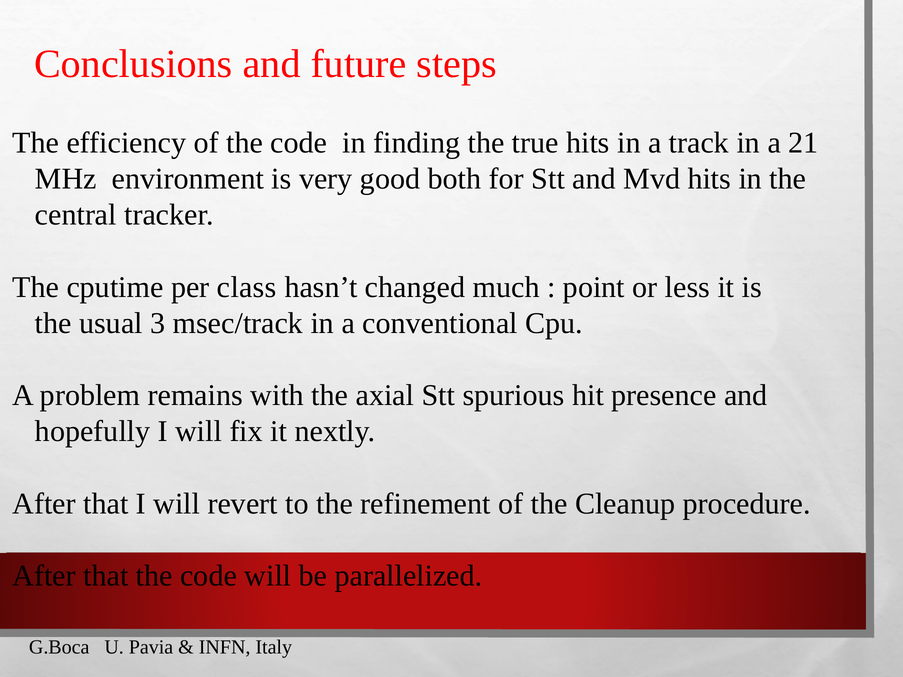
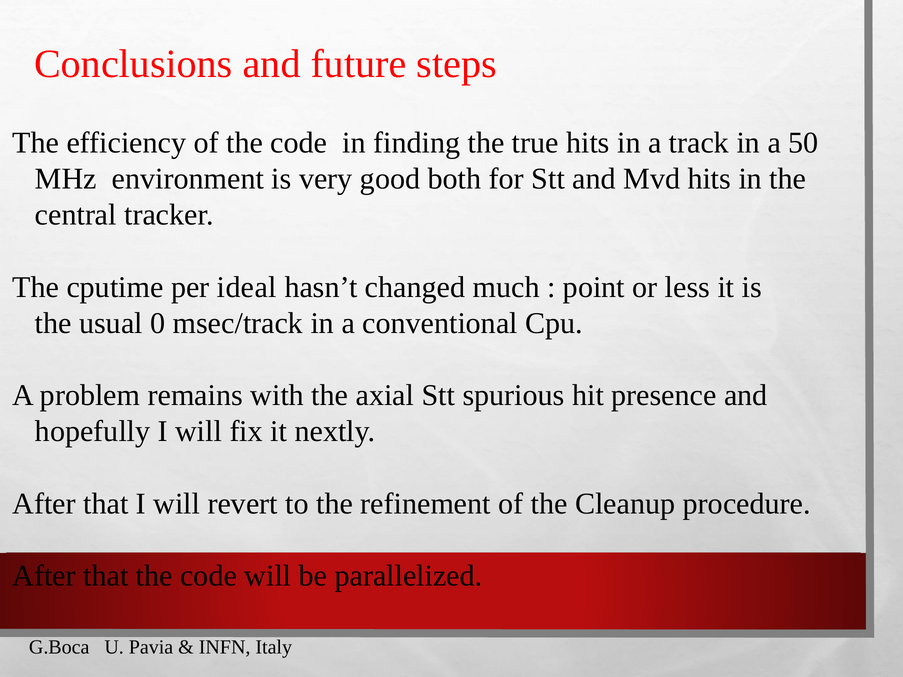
21: 21 -> 50 (803, 143)
class: class -> ideal (247, 287)
3: 3 -> 0 (158, 323)
